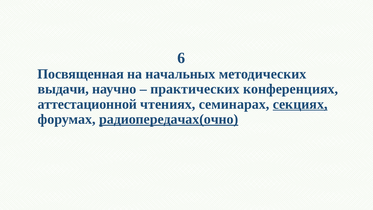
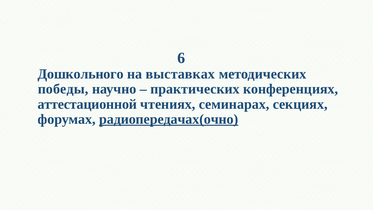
Посвященная: Посвященная -> Дошкольного (81, 74)
начальных: начальных -> выставках (180, 74)
выдачи: выдачи -> победы (63, 89)
секциях underline: present -> none (300, 104)
